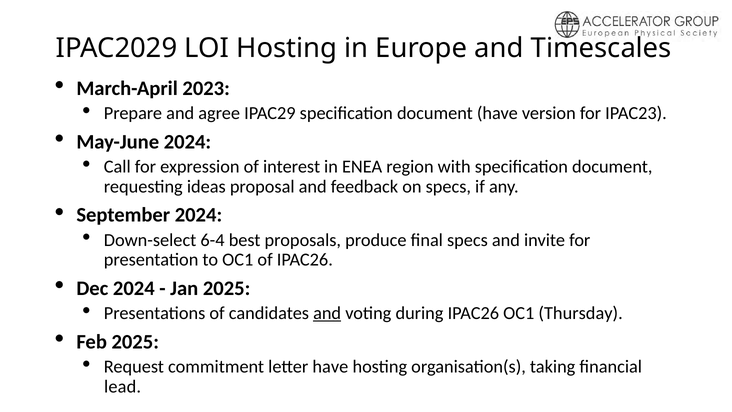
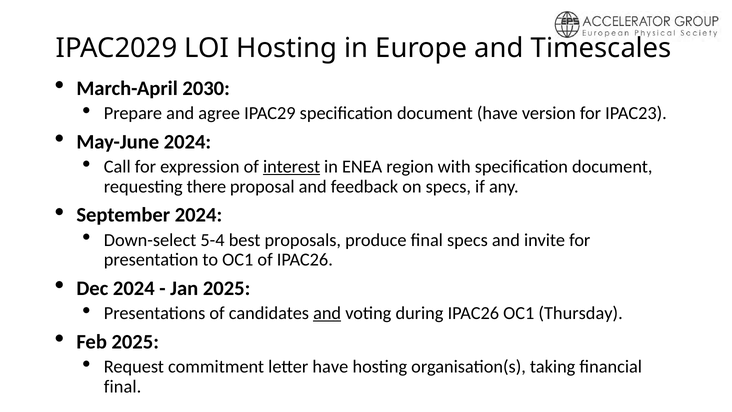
2023: 2023 -> 2030 (206, 88)
interest underline: none -> present (292, 167)
ideas: ideas -> there (206, 186)
6-4: 6-4 -> 5-4 (212, 240)
lead: lead -> final (123, 386)
